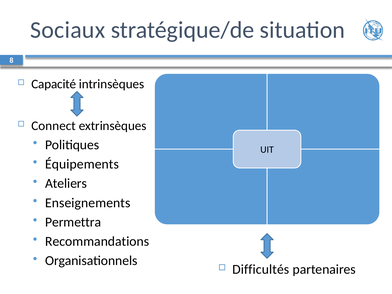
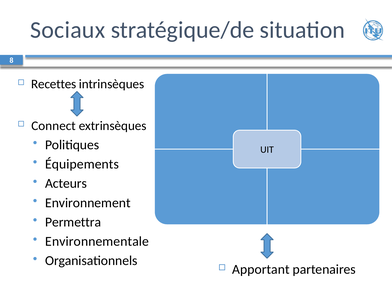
Capacité: Capacité -> Recettes (54, 84)
Ateliers: Ateliers -> Acteurs (66, 183)
Enseignements: Enseignements -> Environnement (88, 203)
Recommandations: Recommandations -> Environnementale (97, 241)
Difficultés: Difficultés -> Apportant (261, 269)
